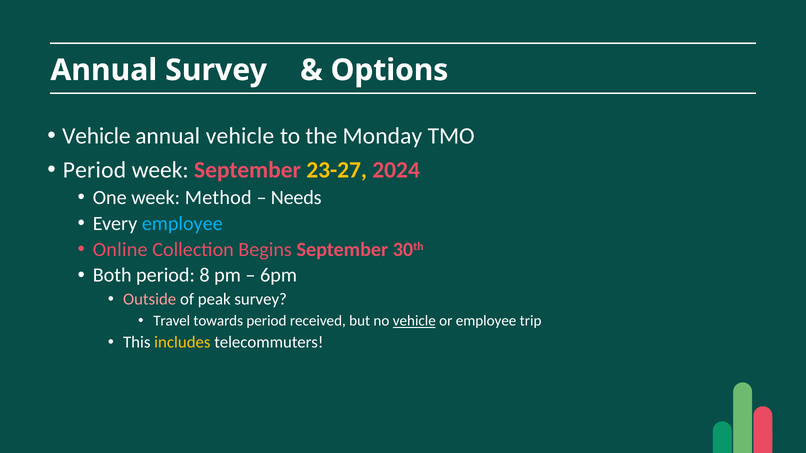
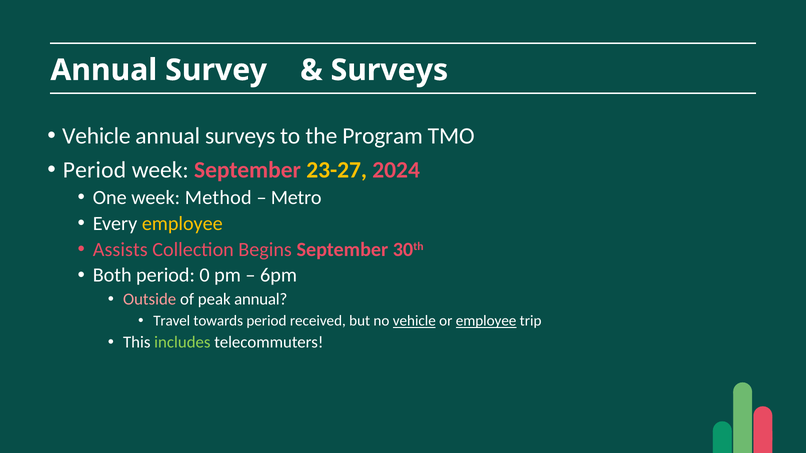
Options: Options -> Surveys (389, 70)
annual vehicle: vehicle -> surveys (240, 136)
Monday: Monday -> Program (383, 136)
Needs: Needs -> Metro (296, 198)
employee colour: light blue -> yellow (182, 224)
Online: Online -> Assists (120, 250)
8: 8 -> 0 (205, 276)
peak survey: survey -> annual (261, 300)
employee underline: none -> present (486, 321)
includes colour: yellow -> light green (182, 343)
